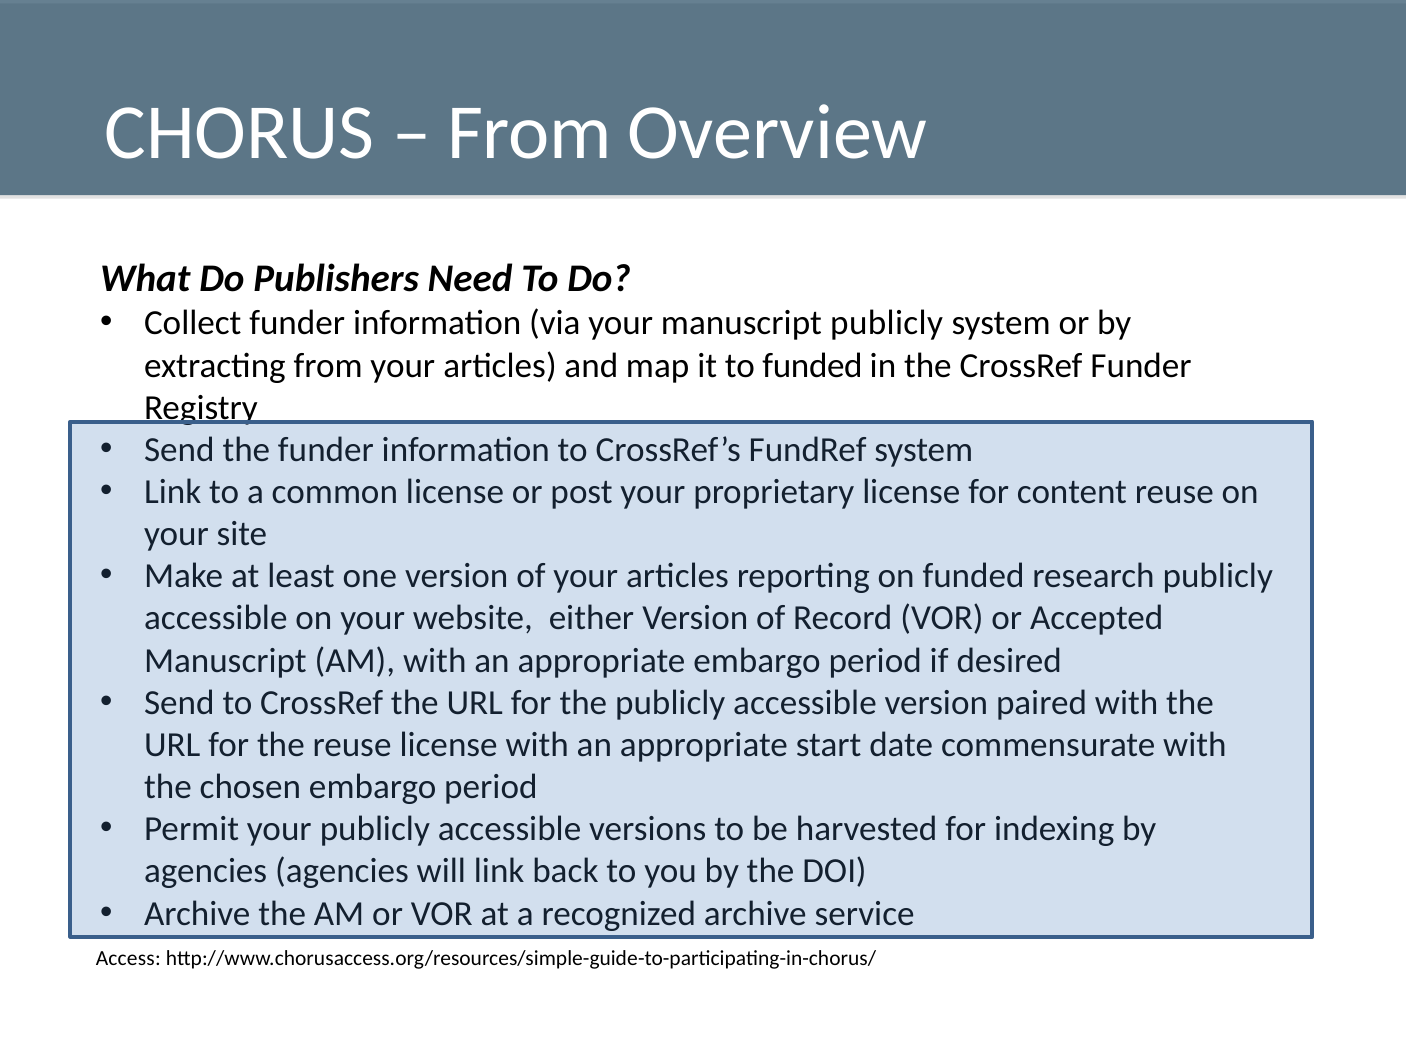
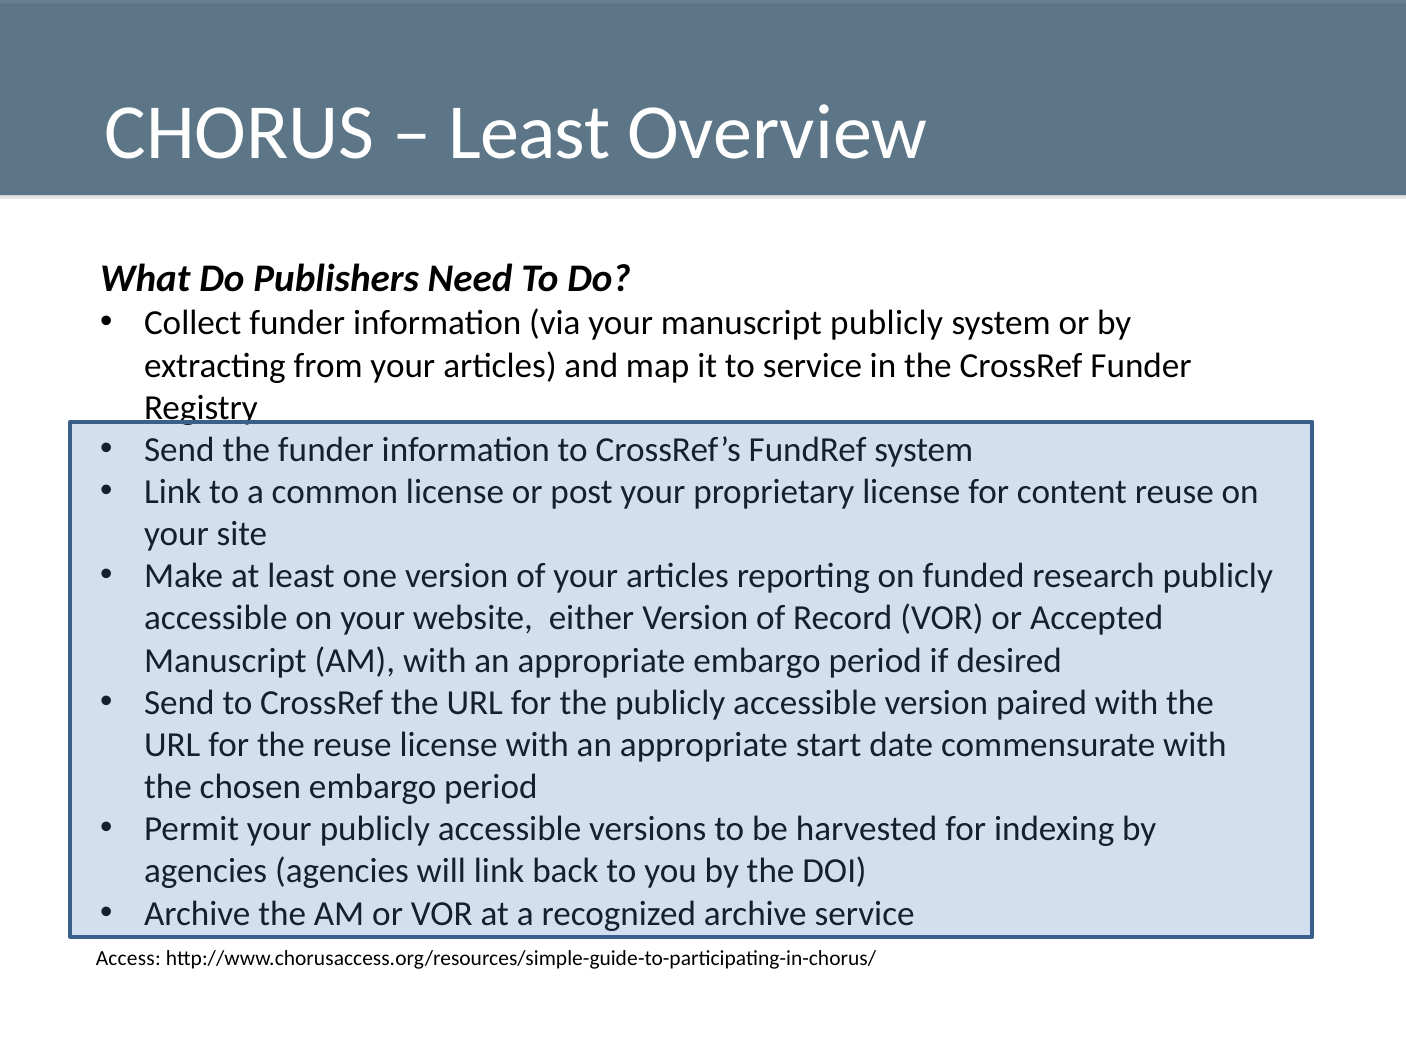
From: From -> Least (529, 132)
to funded: funded -> service (812, 366)
